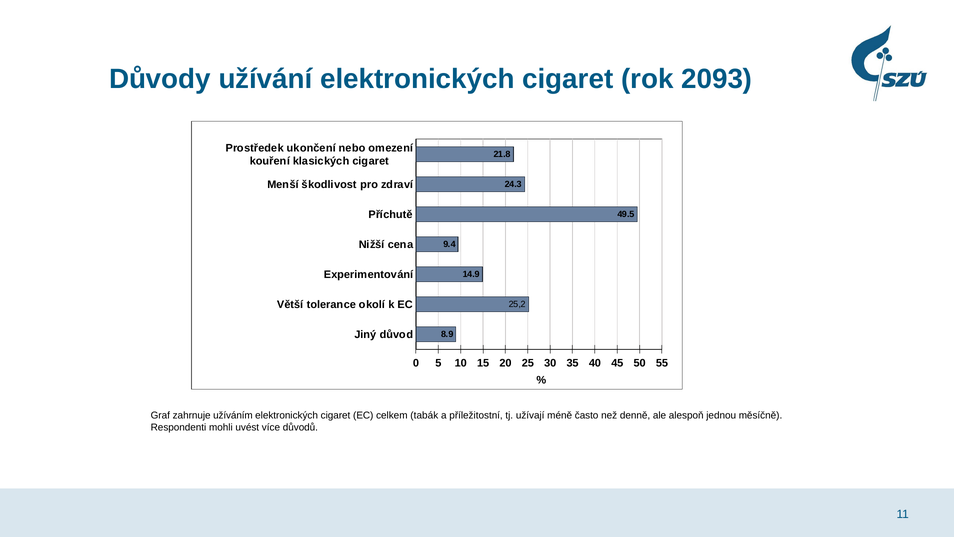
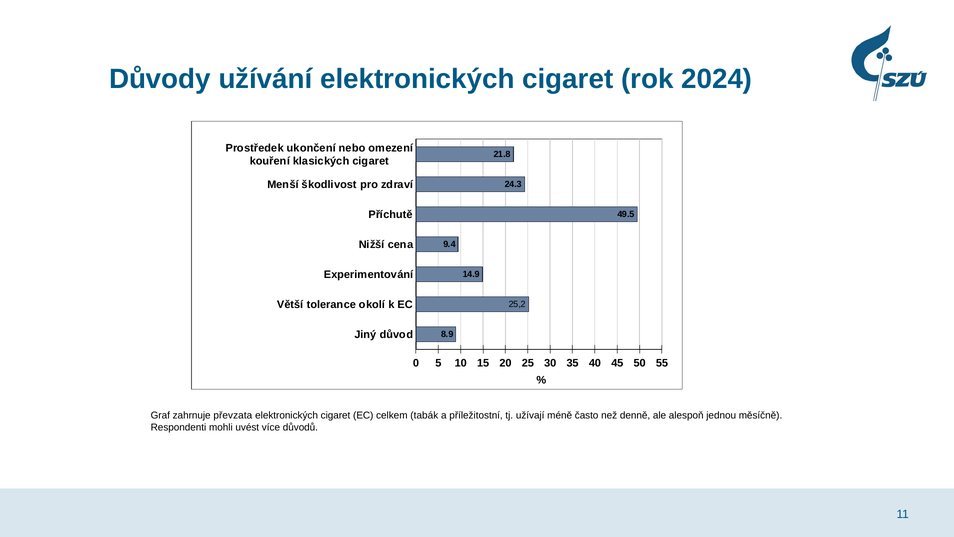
2093: 2093 -> 2024 (717, 79)
užíváním: užíváním -> převzata (233, 415)
